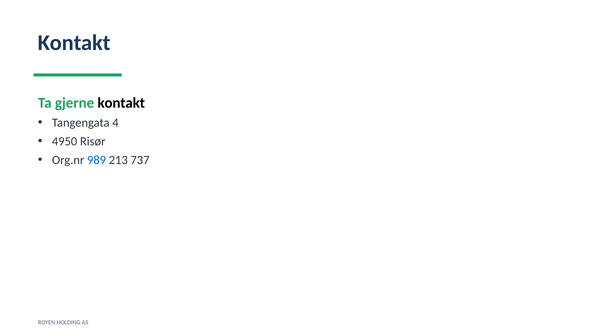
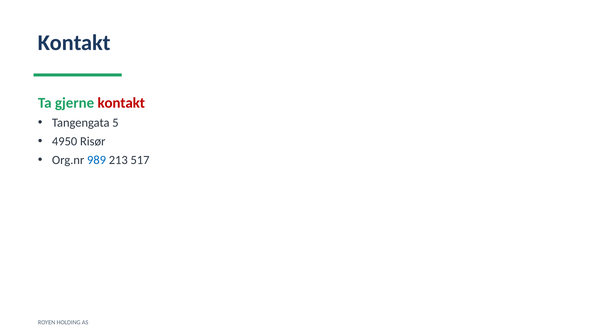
kontakt colour: black -> red (121, 103)
4: 4 -> 5 (115, 123)
737: 737 -> 517 (140, 160)
